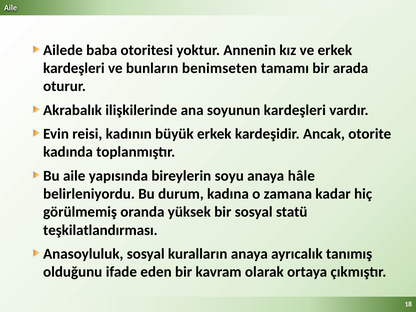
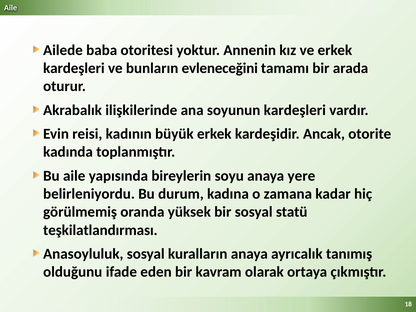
benimseten: benimseten -> evleneceğini (220, 68)
hâle: hâle -> yere (301, 176)
